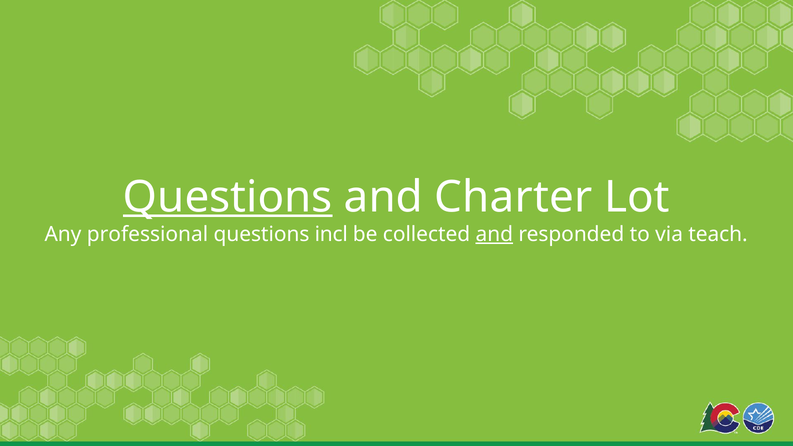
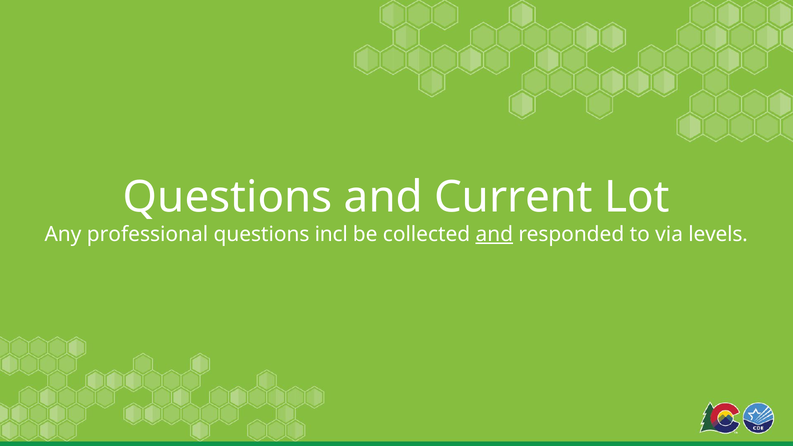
Questions underline: present -> none (228, 197)
Charter: Charter -> Current (514, 197)
teach: teach -> levels (718, 234)
